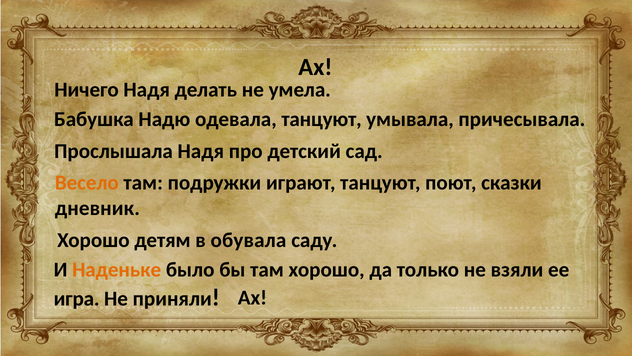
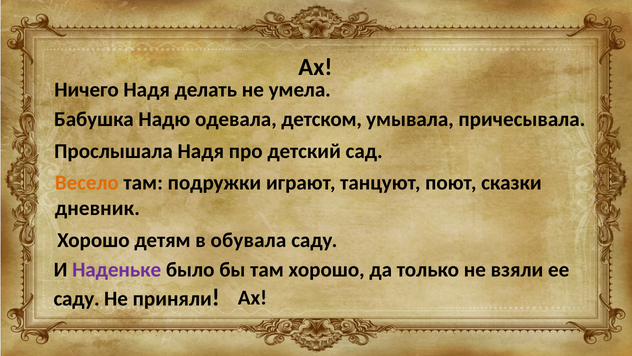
одевала танцуют: танцуют -> детском (322, 119)
Наденьке colour: orange -> purple (117, 270)
игра: игра -> саду (77, 298)
